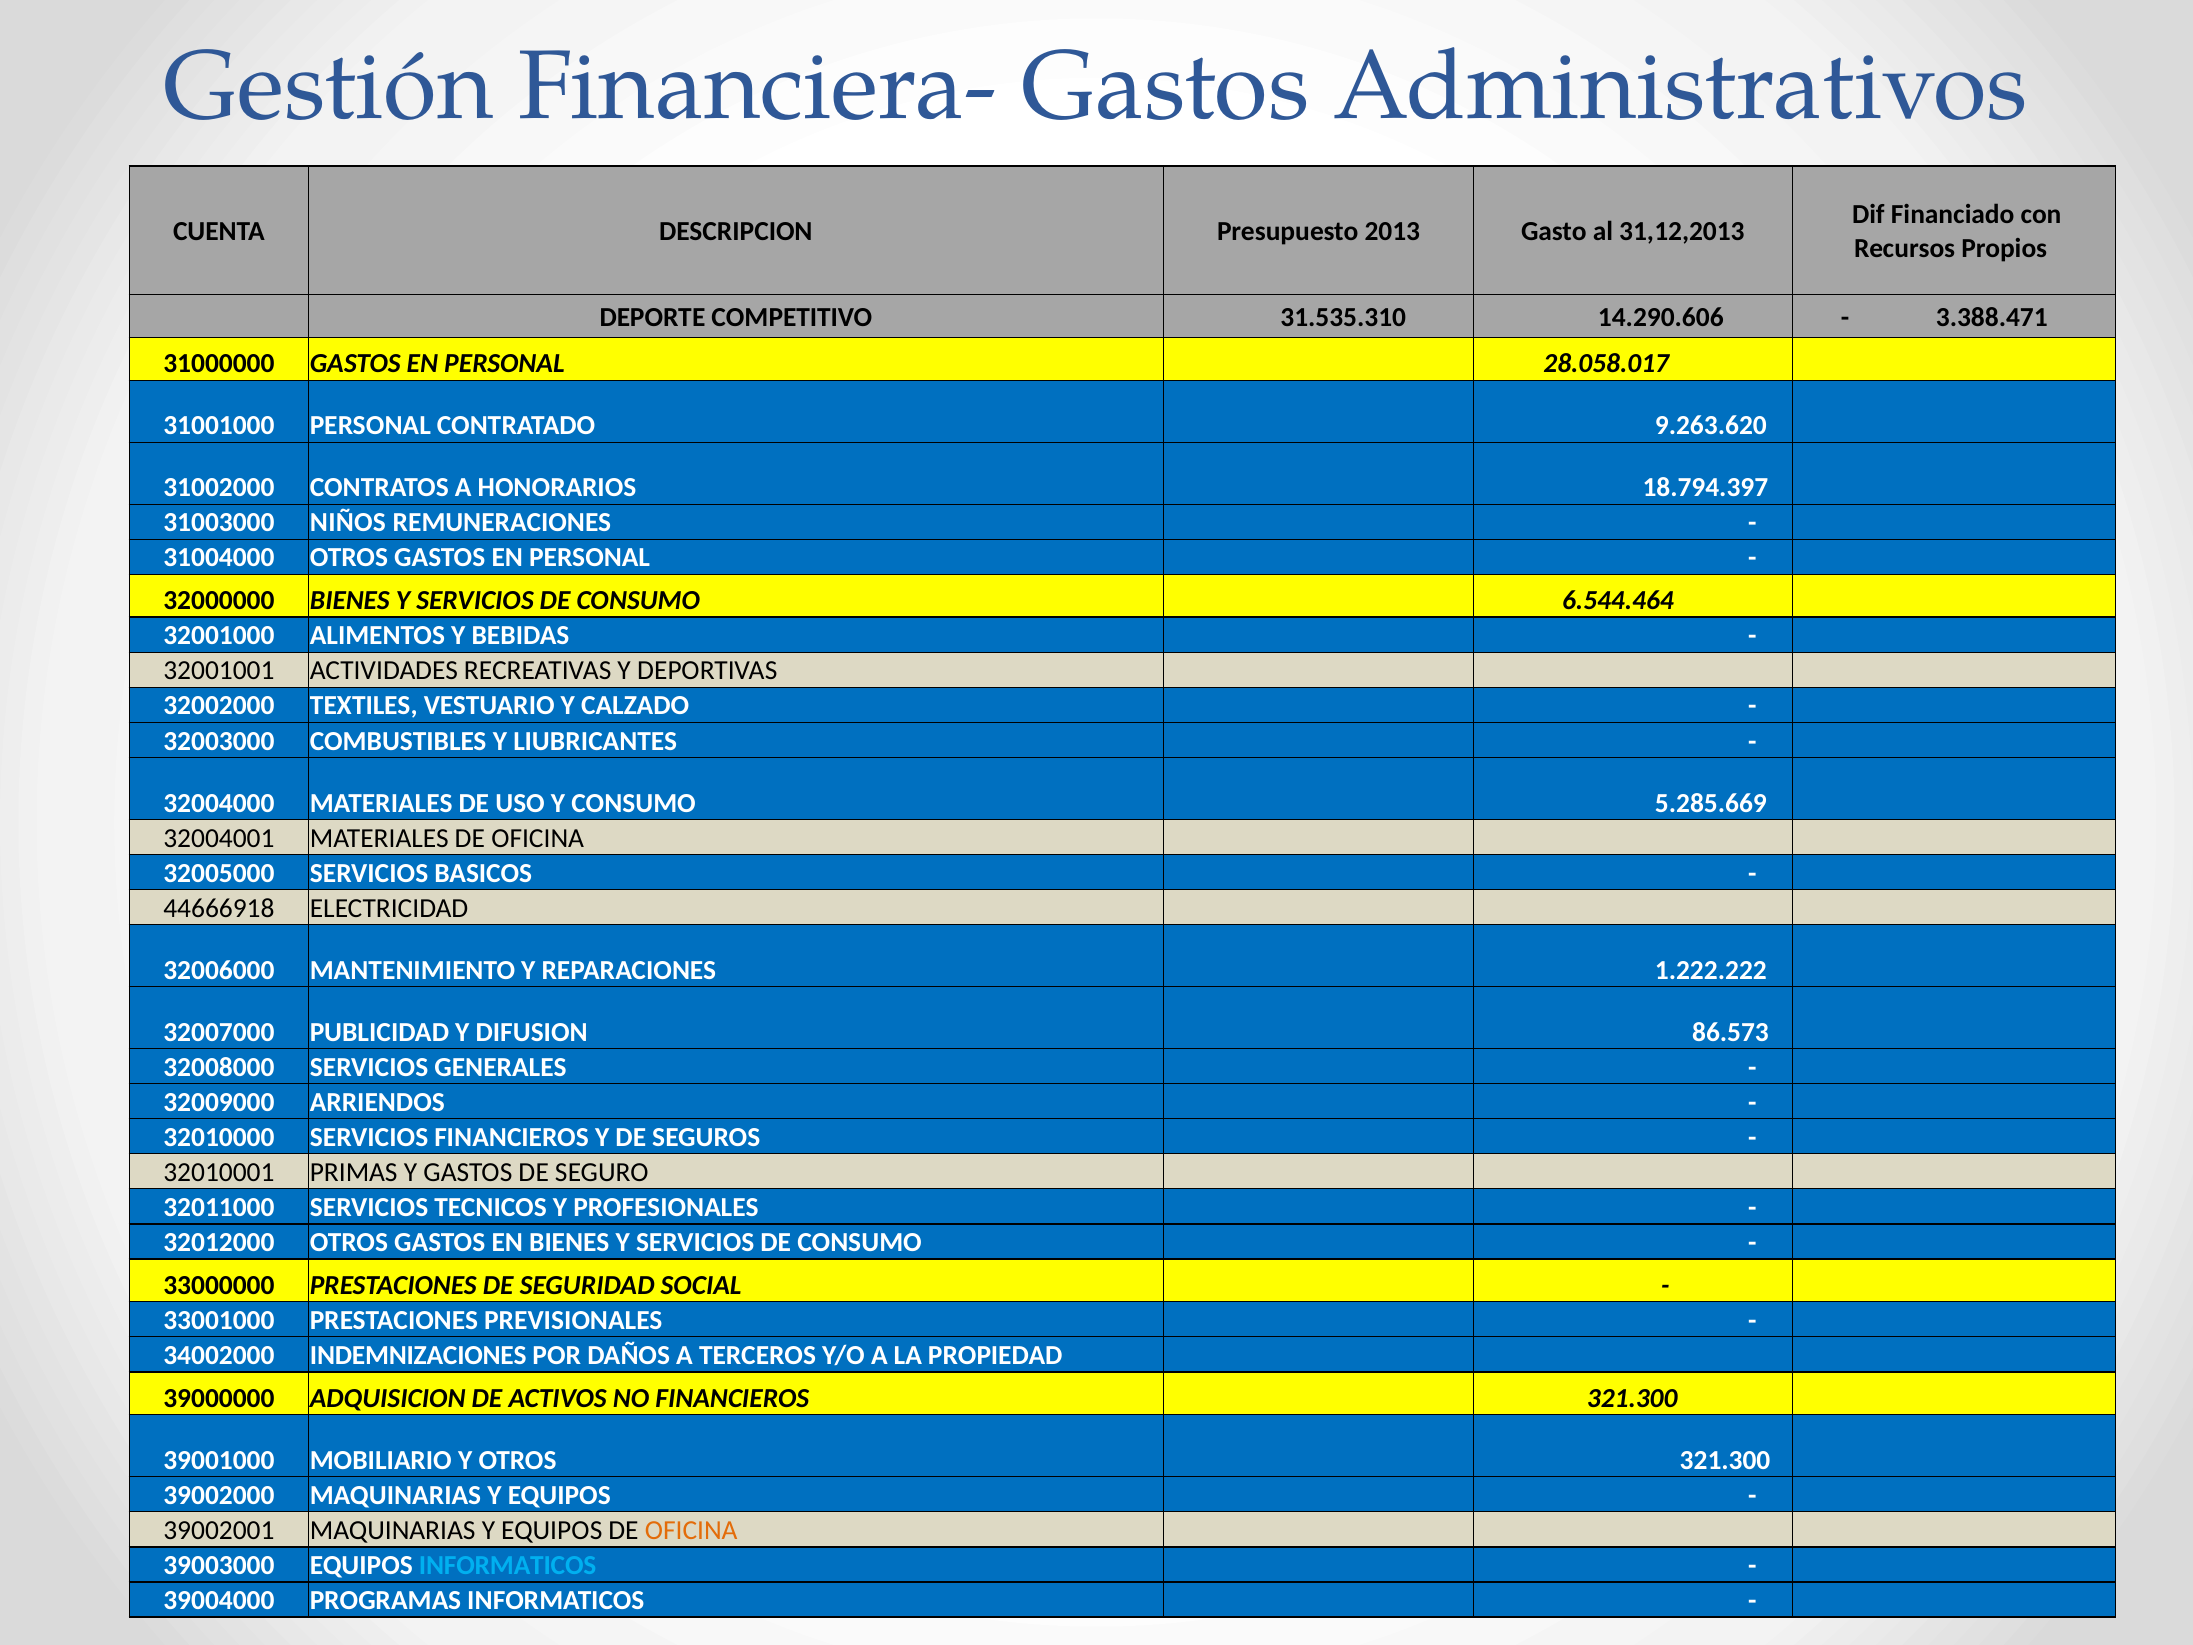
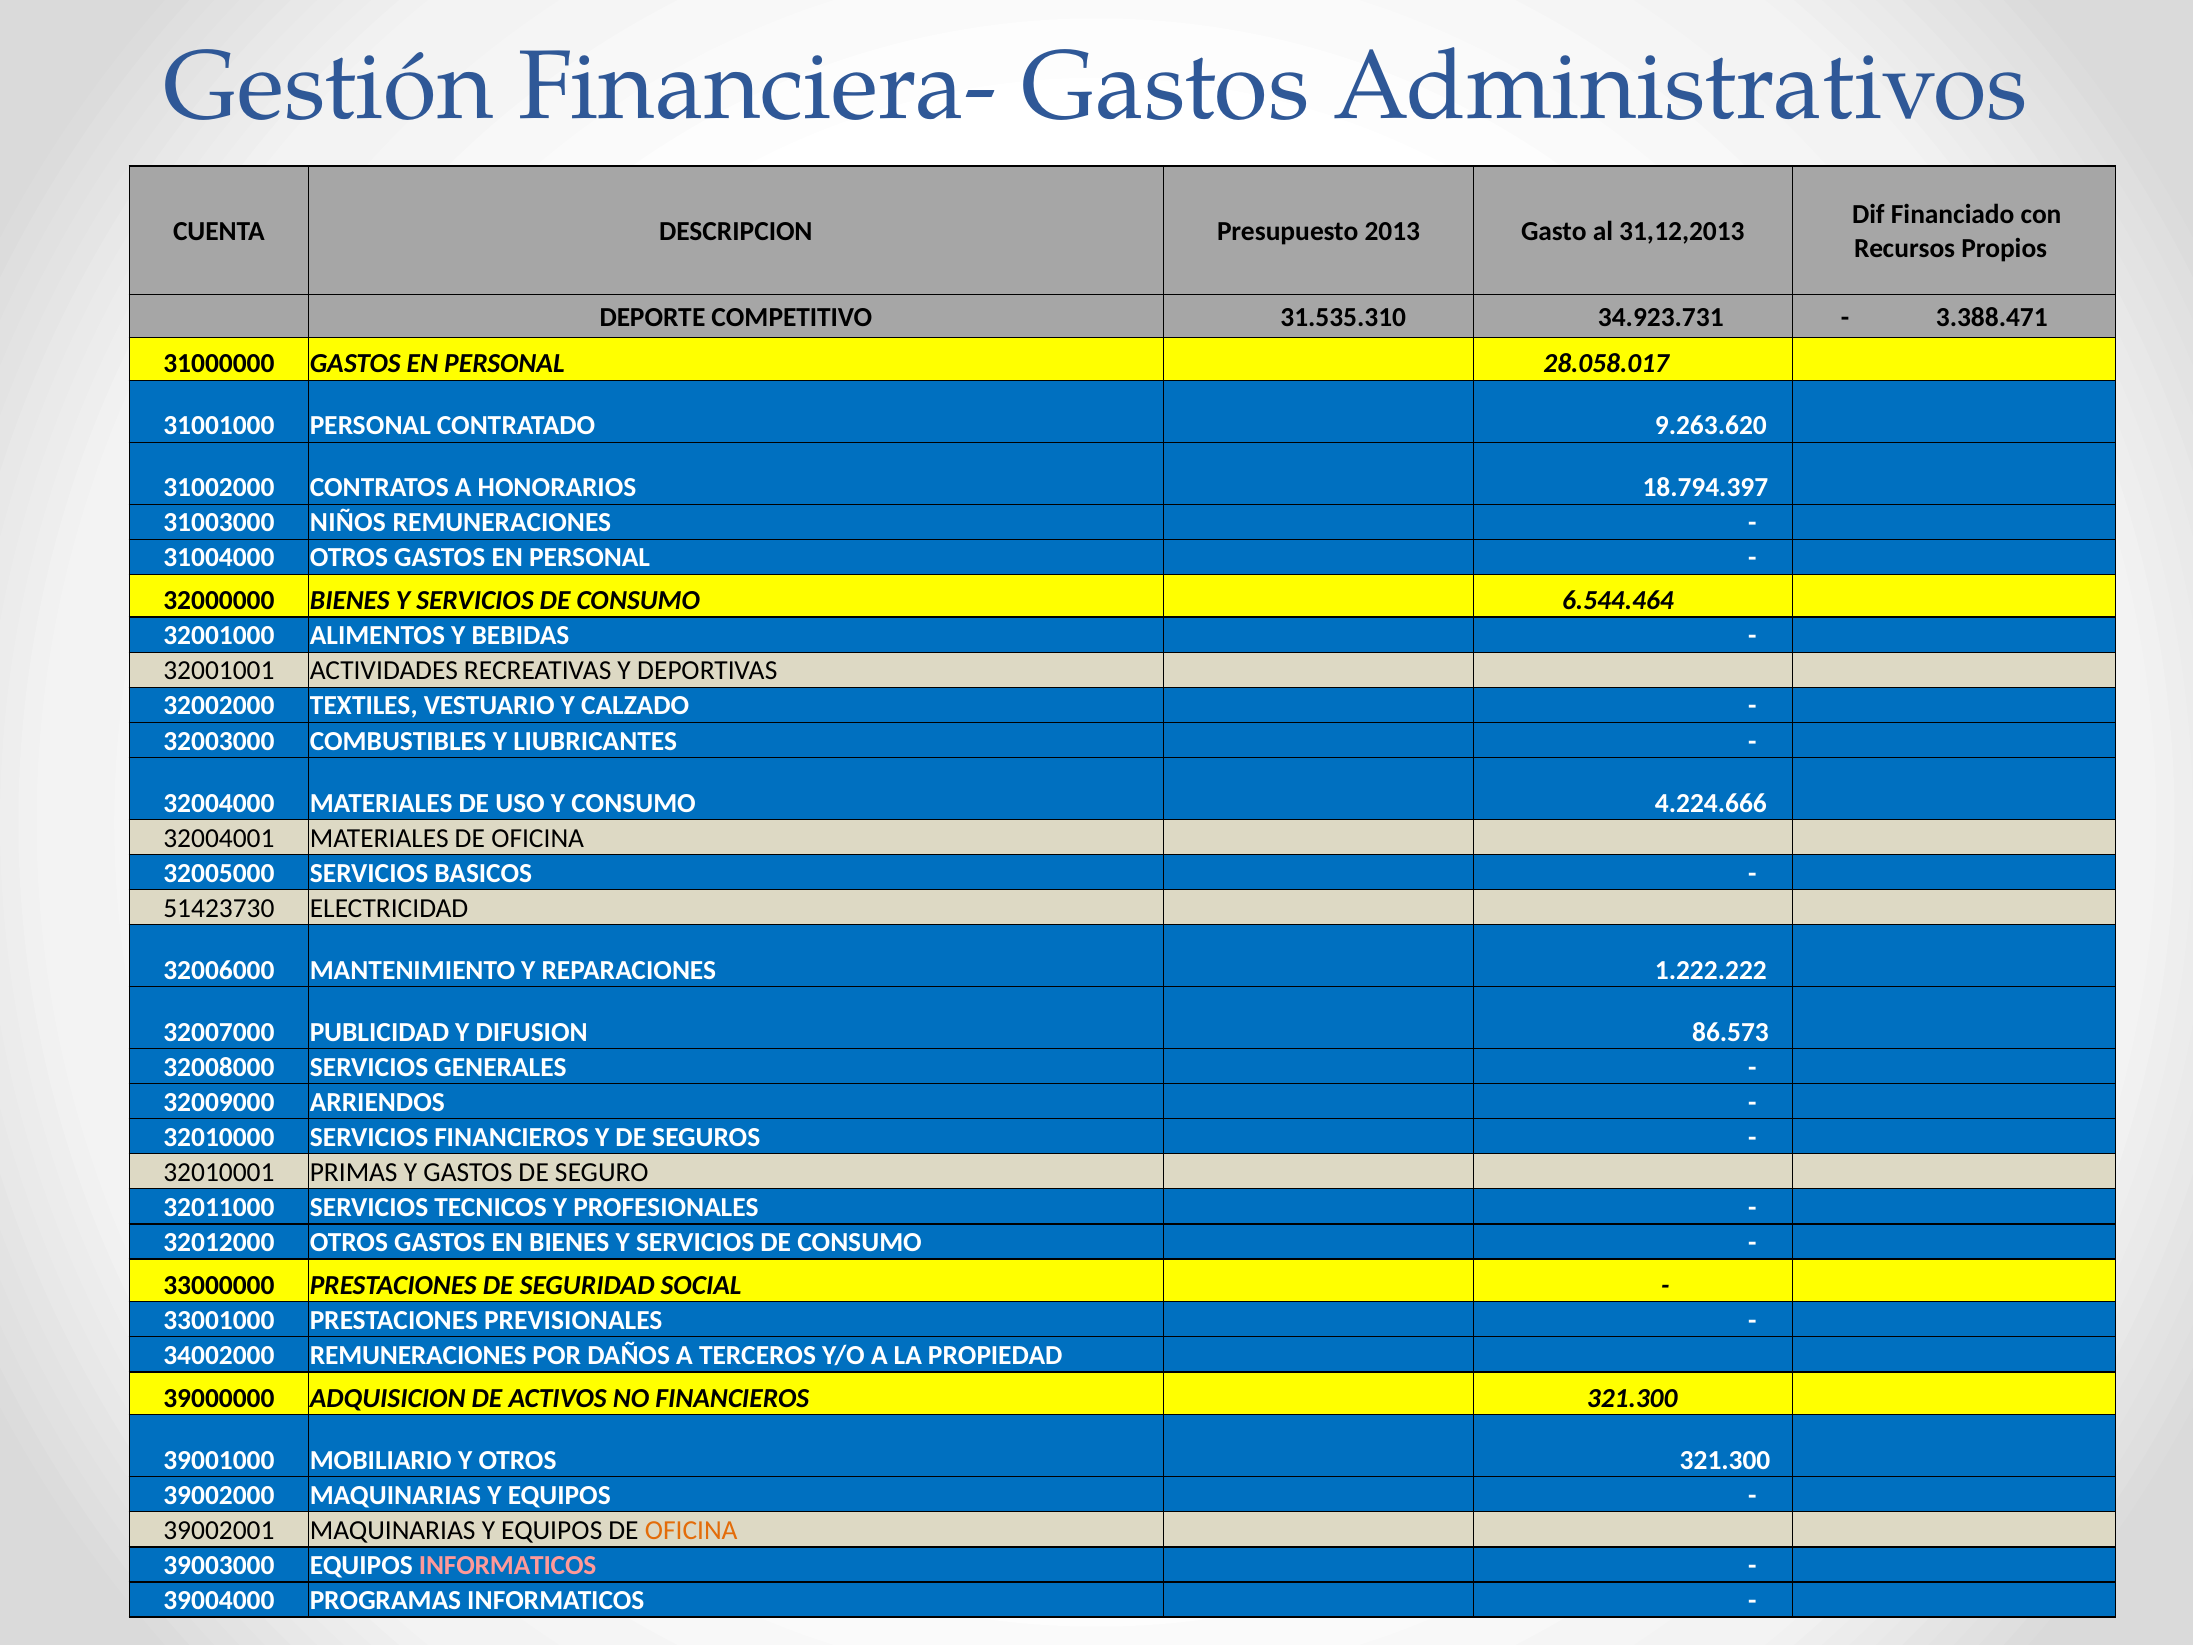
14.290.606: 14.290.606 -> 34.923.731 (1661, 317)
5.285.669: 5.285.669 -> 4.224.666 (1711, 803)
44666918: 44666918 -> 51423730 (219, 908)
34002000 INDEMNIZACIONES: INDEMNIZACIONES -> REMUNERACIONES (418, 1355)
INFORMATICOS colour: light blue -> pink (508, 1565)
